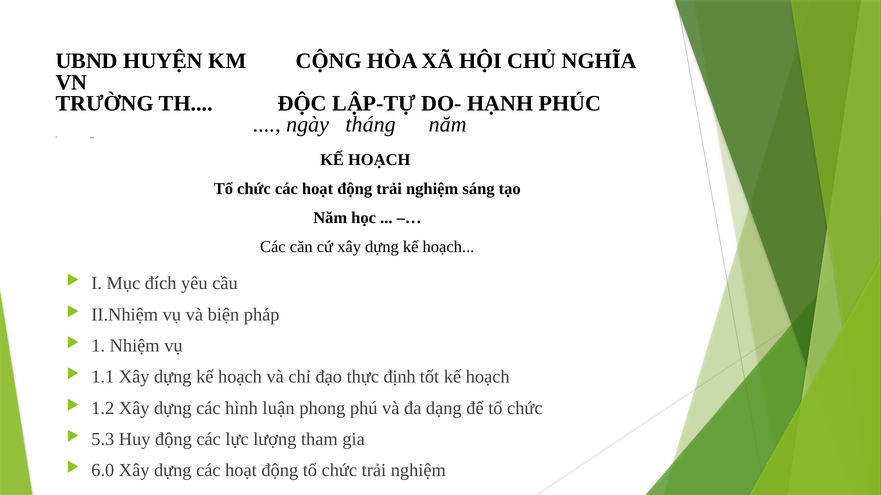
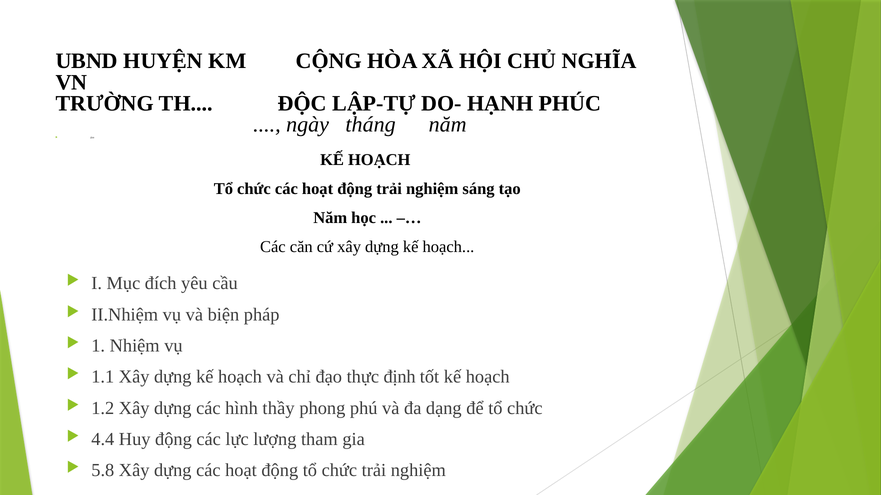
luận: luận -> thầy (279, 408)
5.3: 5.3 -> 4.4 (103, 440)
6.0: 6.0 -> 5.8 (103, 471)
